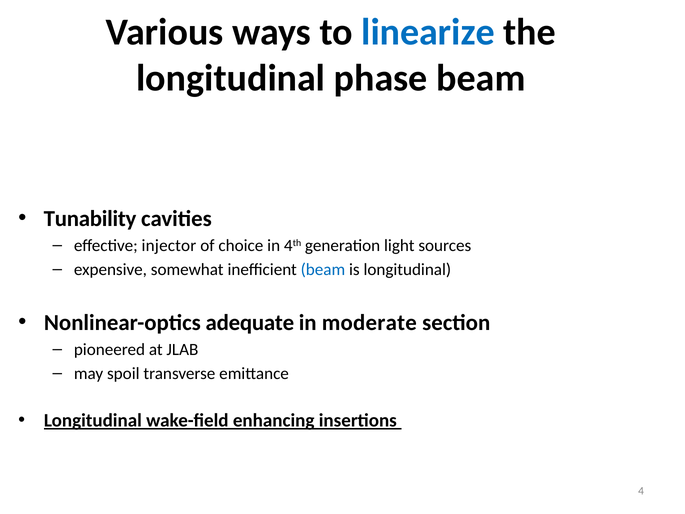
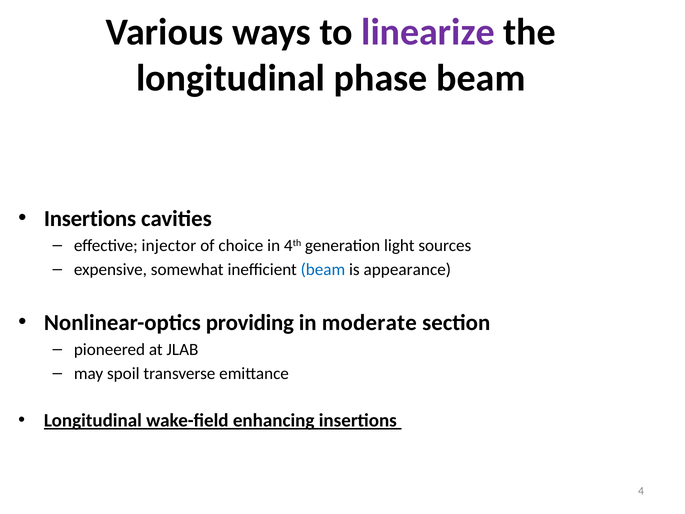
linearize colour: blue -> purple (428, 32)
Tunability: Tunability -> Insertions (90, 219)
is longitudinal: longitudinal -> appearance (407, 269)
adequate: adequate -> providing (250, 322)
